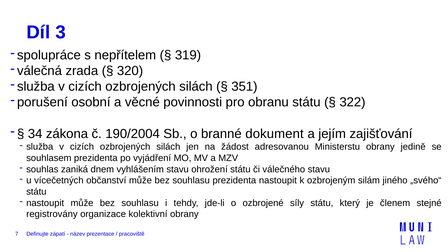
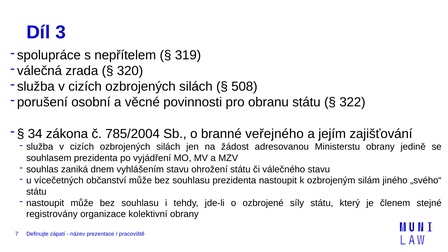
351: 351 -> 508 (244, 87)
190/2004: 190/2004 -> 785/2004 (133, 134)
dokument: dokument -> veřejného (275, 134)
